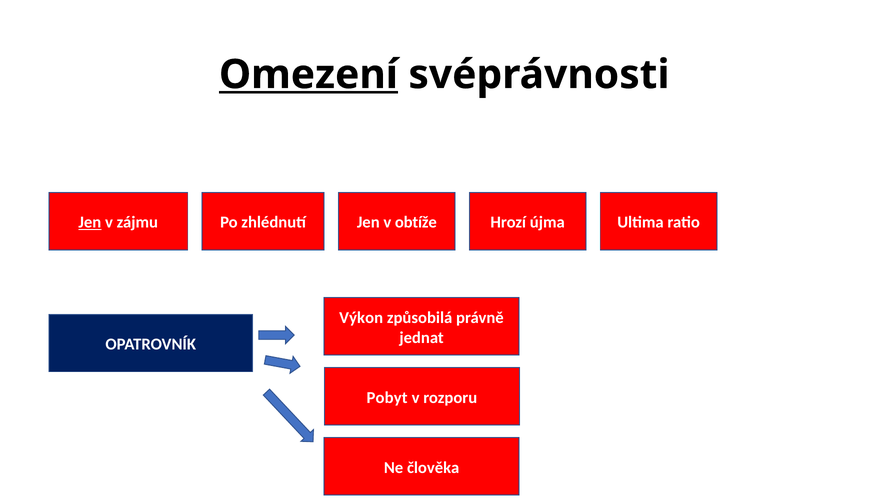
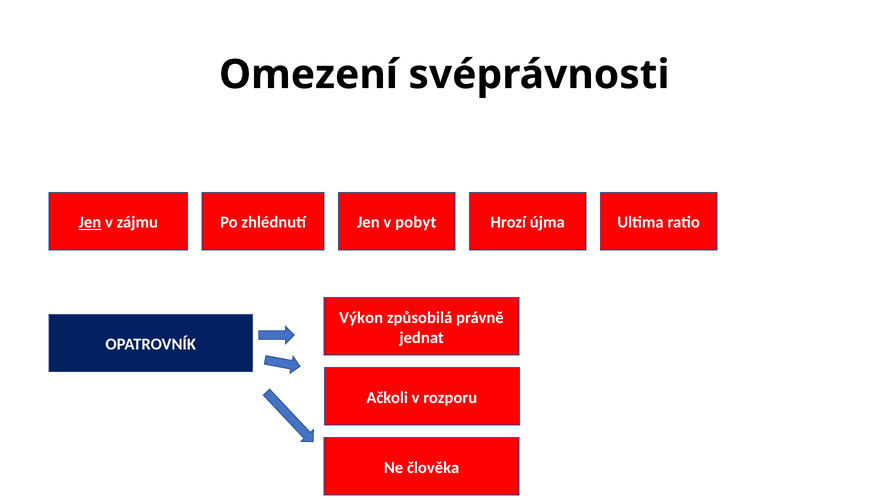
Omezení underline: present -> none (308, 75)
obtíže: obtíže -> pobyt (416, 222)
Pobyt: Pobyt -> Ačkoli (387, 398)
